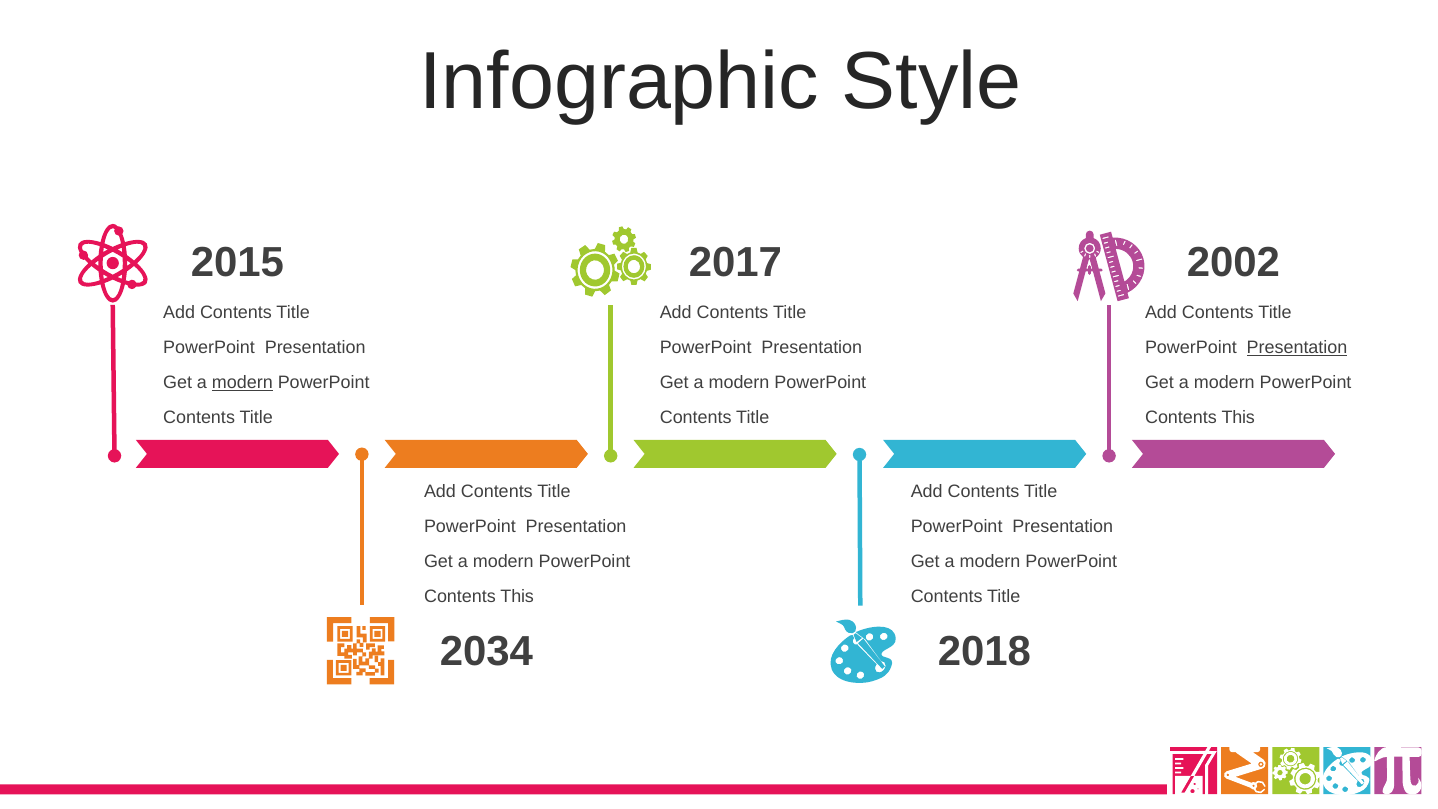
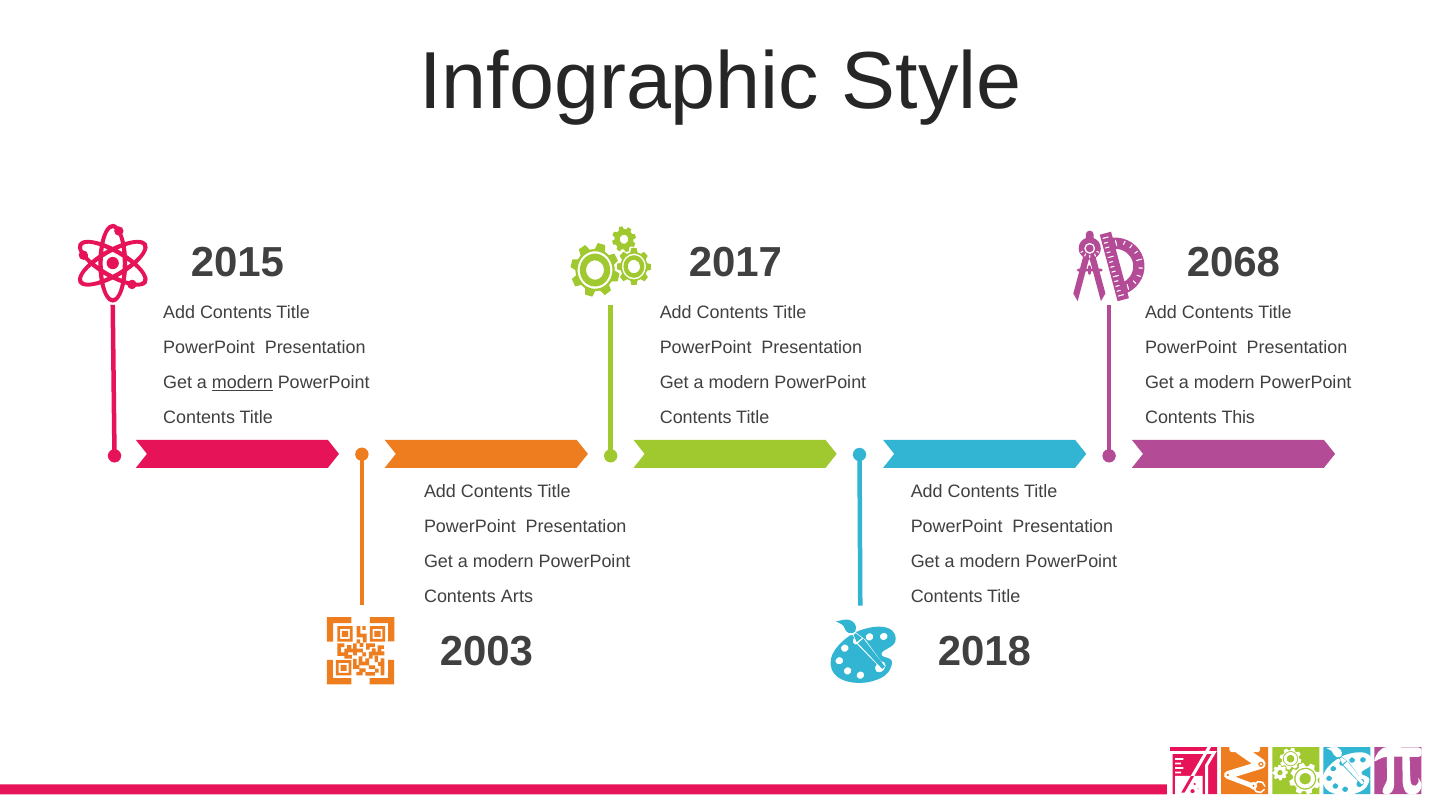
2002: 2002 -> 2068 (1234, 263)
Presentation underline: present -> none (1297, 348)
This: This -> Arts (517, 596)
2034: 2034 -> 2003 (487, 652)
